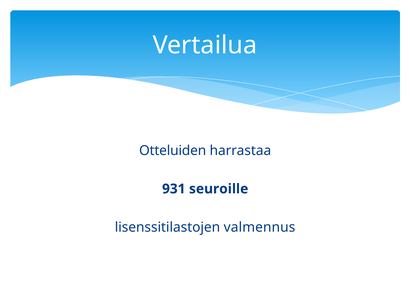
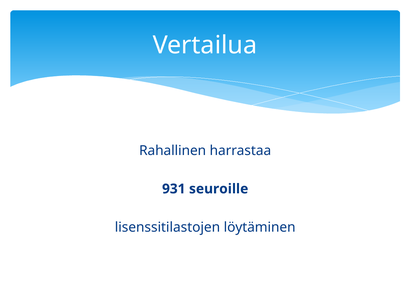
Otteluiden: Otteluiden -> Rahallinen (173, 150)
valmennus: valmennus -> löytäminen (260, 227)
